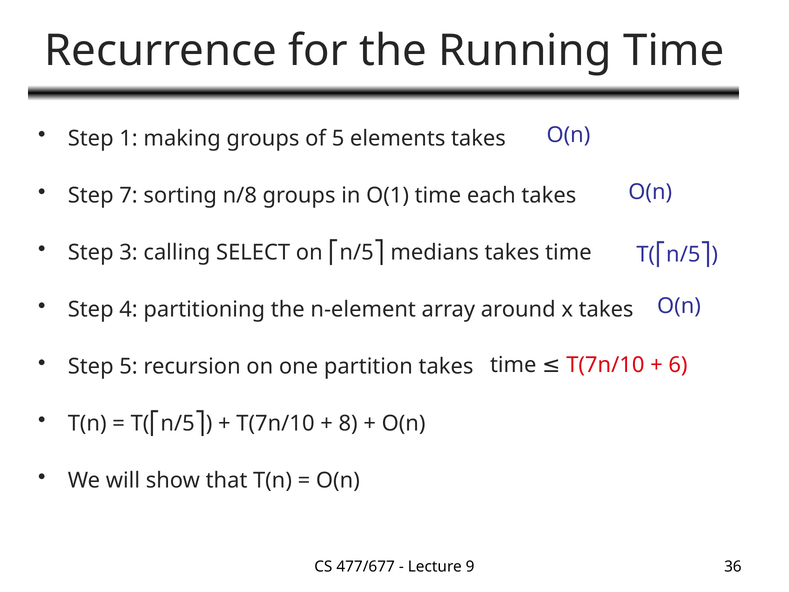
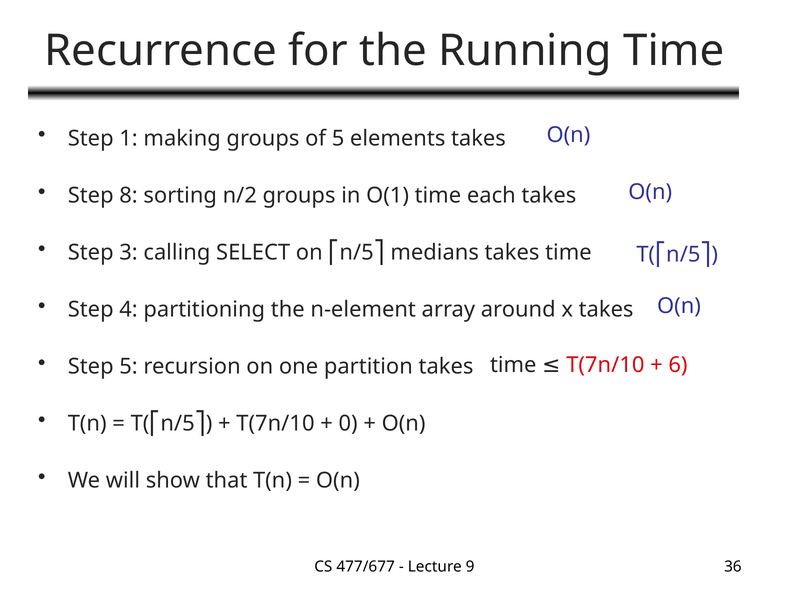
7: 7 -> 8 (129, 195)
n/8: n/8 -> n/2 (240, 195)
8: 8 -> 0 (348, 423)
